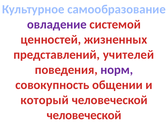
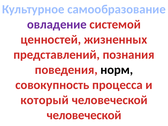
учителей: учителей -> познания (129, 55)
норм colour: purple -> black (117, 70)
общении: общении -> процесса (117, 85)
